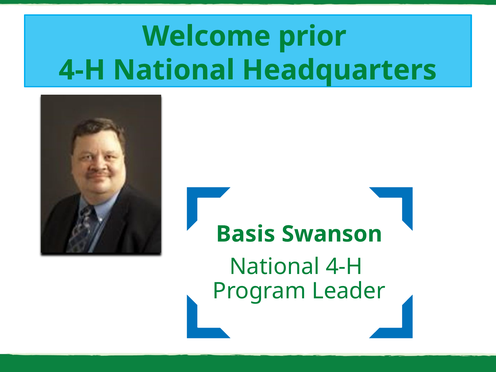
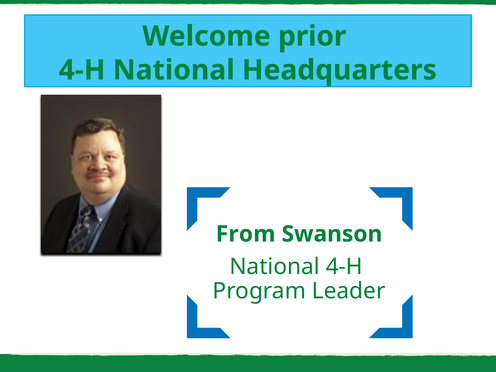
Basis: Basis -> From (246, 234)
